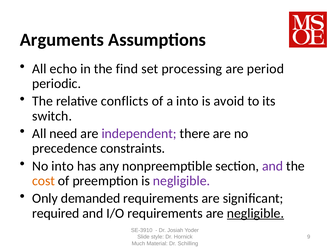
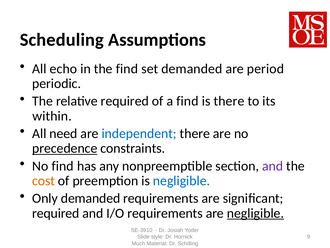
Arguments: Arguments -> Scheduling (62, 40)
set processing: processing -> demanded (192, 69)
relative conflicts: conflicts -> required (125, 101)
a into: into -> find (187, 101)
is avoid: avoid -> there (229, 101)
switch: switch -> within (52, 116)
independent colour: purple -> blue (139, 133)
precedence underline: none -> present (65, 148)
No into: into -> find (63, 166)
negligible colour: purple -> blue (182, 180)
